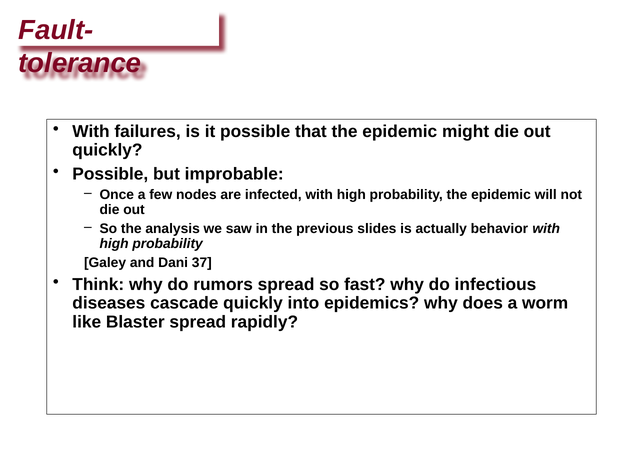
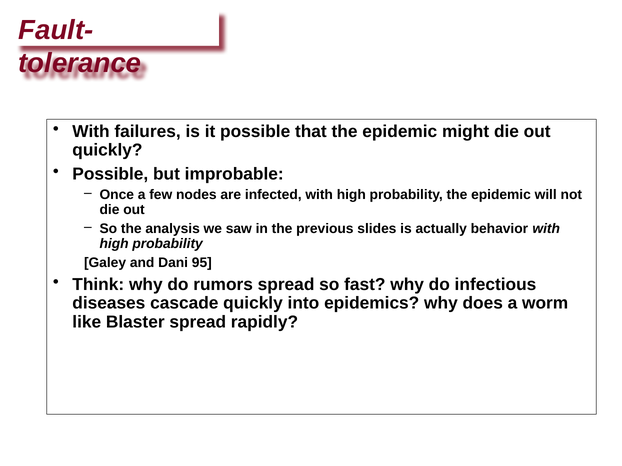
37: 37 -> 95 (202, 263)
